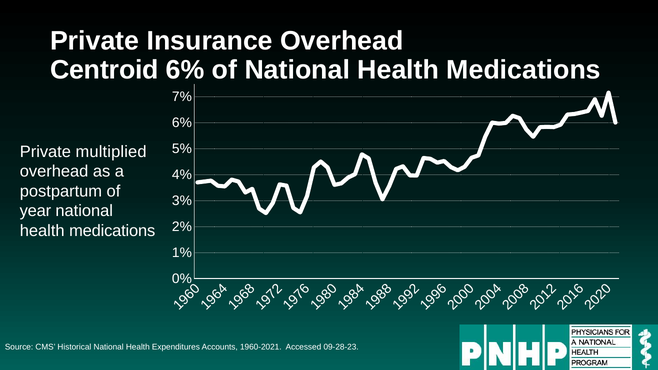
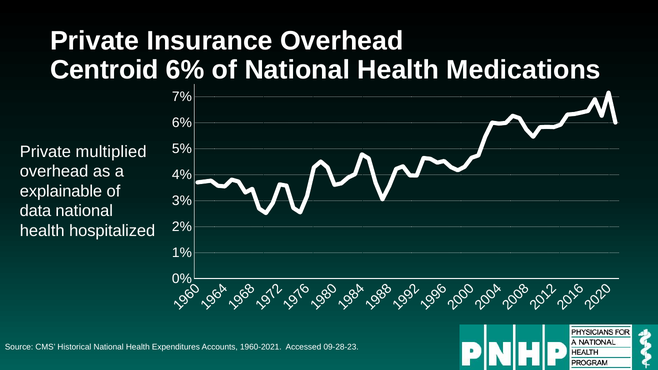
postpartum: postpartum -> explainable (61, 191)
year: year -> data (35, 211)
medications: medications -> hospitalized (112, 231)
